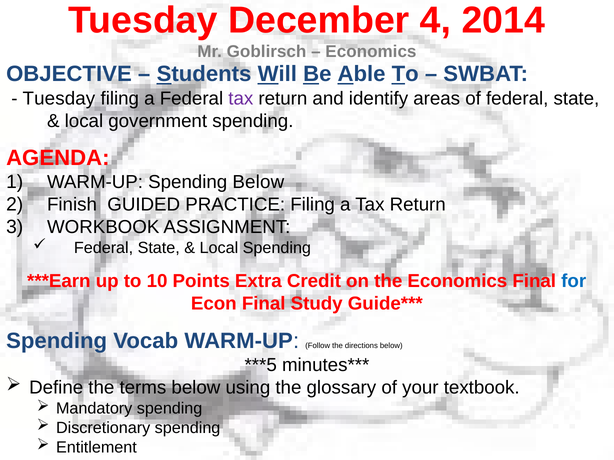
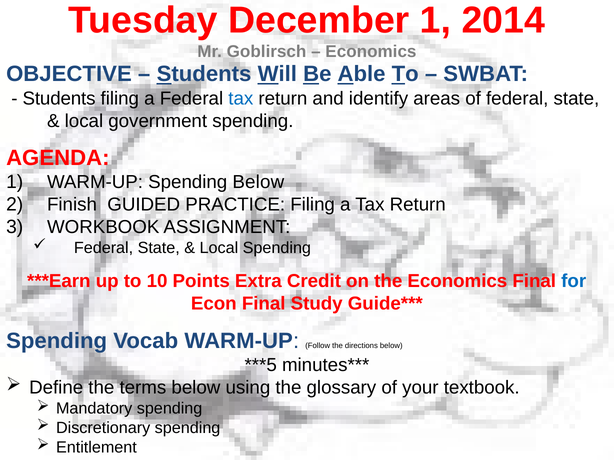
December 4: 4 -> 1 (436, 21)
Tuesday: Tuesday -> Students (59, 99)
tax colour: purple -> blue (241, 99)
